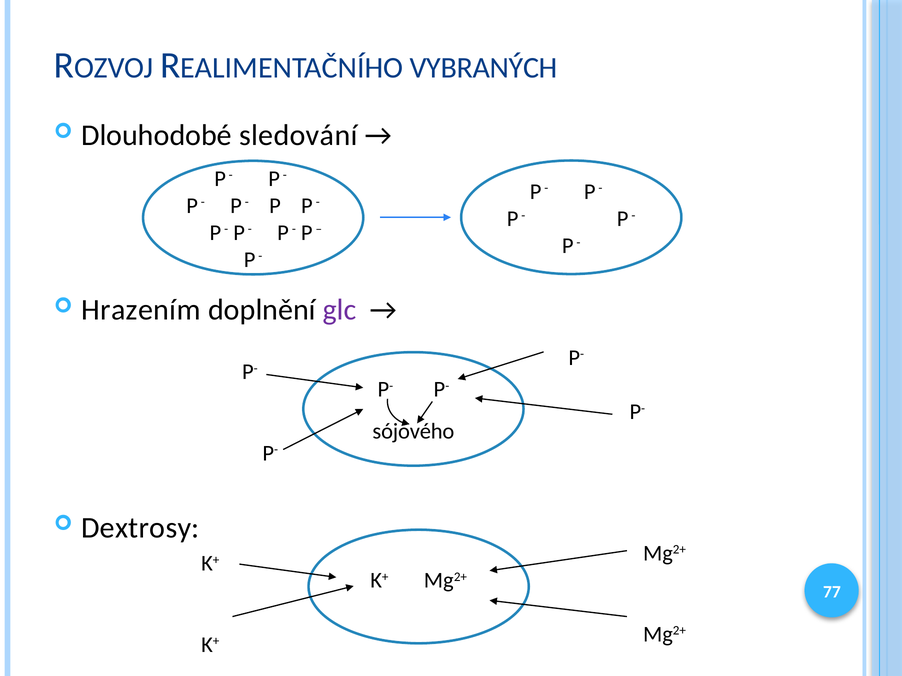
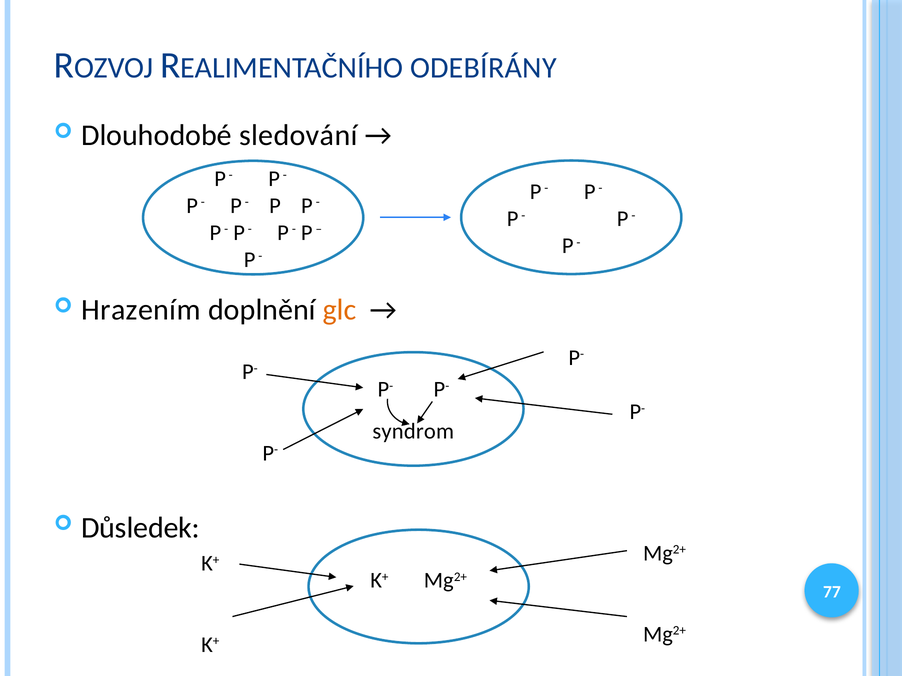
VYBRANÝCH: VYBRANÝCH -> ODEBÍRÁNY (483, 68)
glc colour: purple -> orange (339, 310)
sójového: sójového -> syndrom (413, 432)
Dextrosy: Dextrosy -> Důsledek (140, 528)
